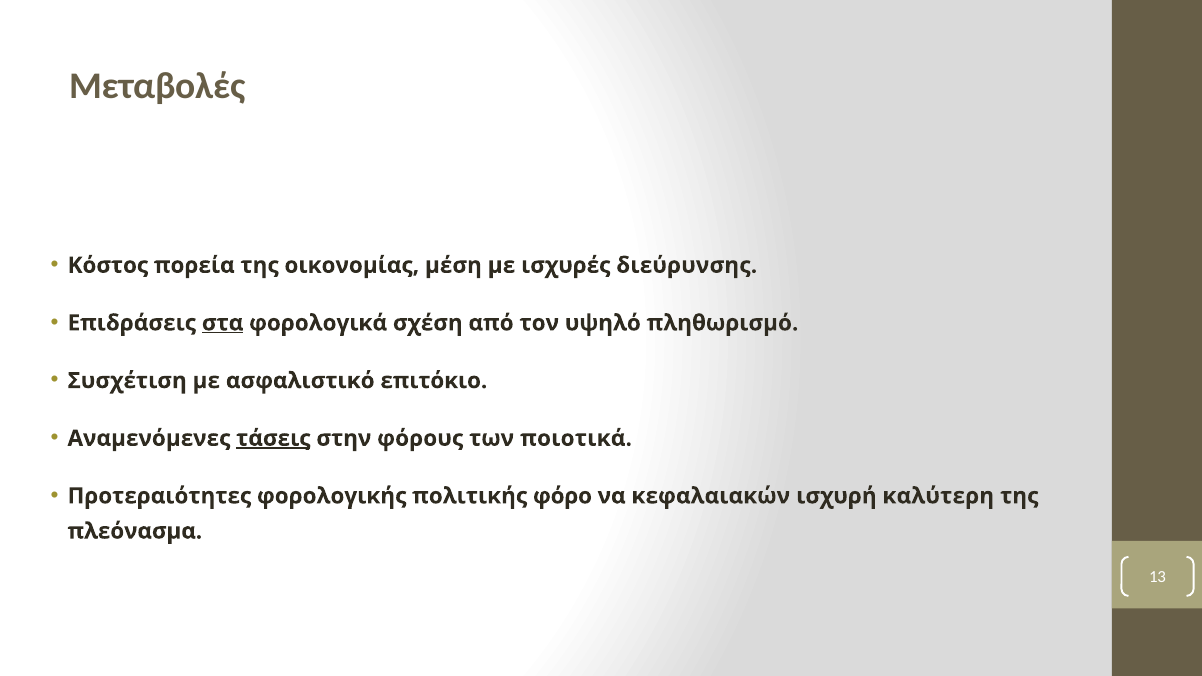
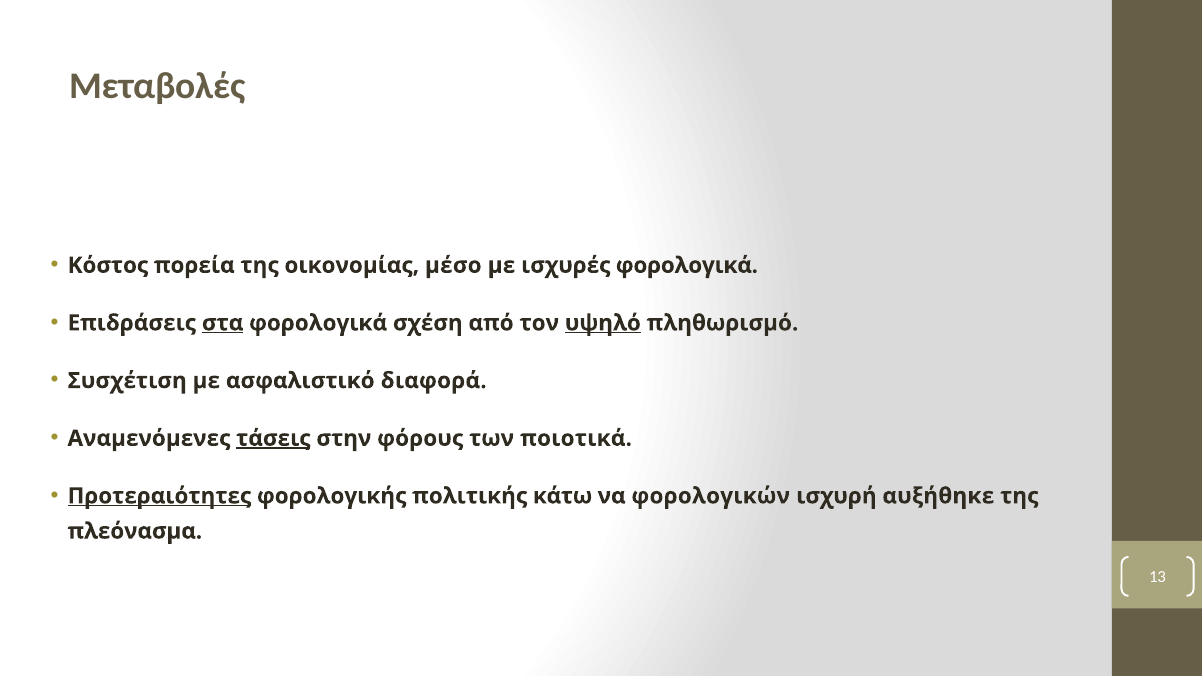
μέση: μέση -> μέσο (453, 265)
ισχυρές διεύρυνσης: διεύρυνσης -> φορολογικά (687, 265)
υψηλό underline: none -> present (603, 323)
επιτόκιο: επιτόκιο -> διαφορά (434, 381)
Προτεραιότητες underline: none -> present (159, 496)
φόρο: φόρο -> κάτω (563, 496)
κεφαλαιακών: κεφαλαιακών -> φορολογικών (711, 496)
καλύτερη: καλύτερη -> αυξήθηκε (938, 496)
